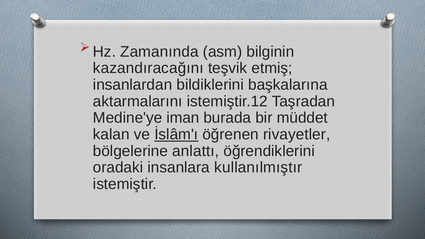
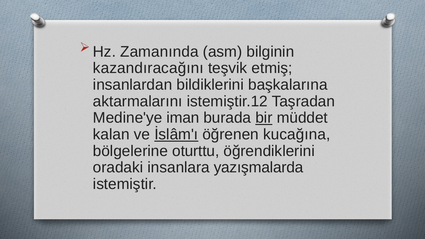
bir underline: none -> present (264, 118)
rivayetler: rivayetler -> kucağına (297, 135)
anlattı: anlattı -> oturttu (196, 151)
kullanılmıştır: kullanılmıştır -> yazışmalarda (259, 168)
